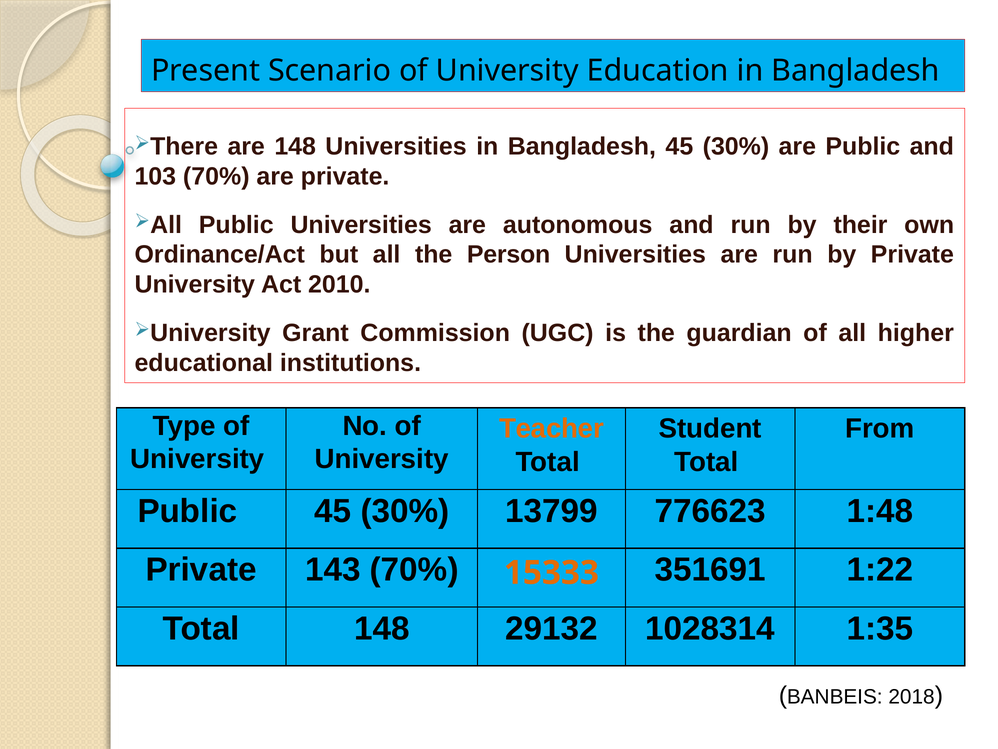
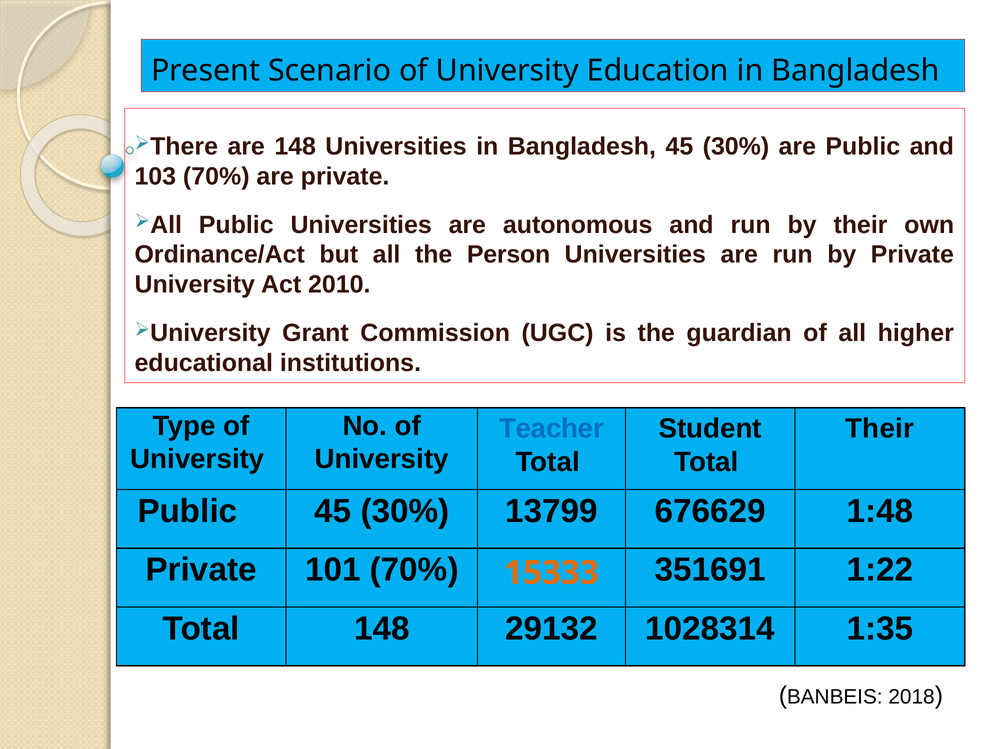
Teacher colour: orange -> blue (552, 428)
From: From -> Their (880, 428)
776623: 776623 -> 676629 (710, 511)
143: 143 -> 101 (333, 570)
